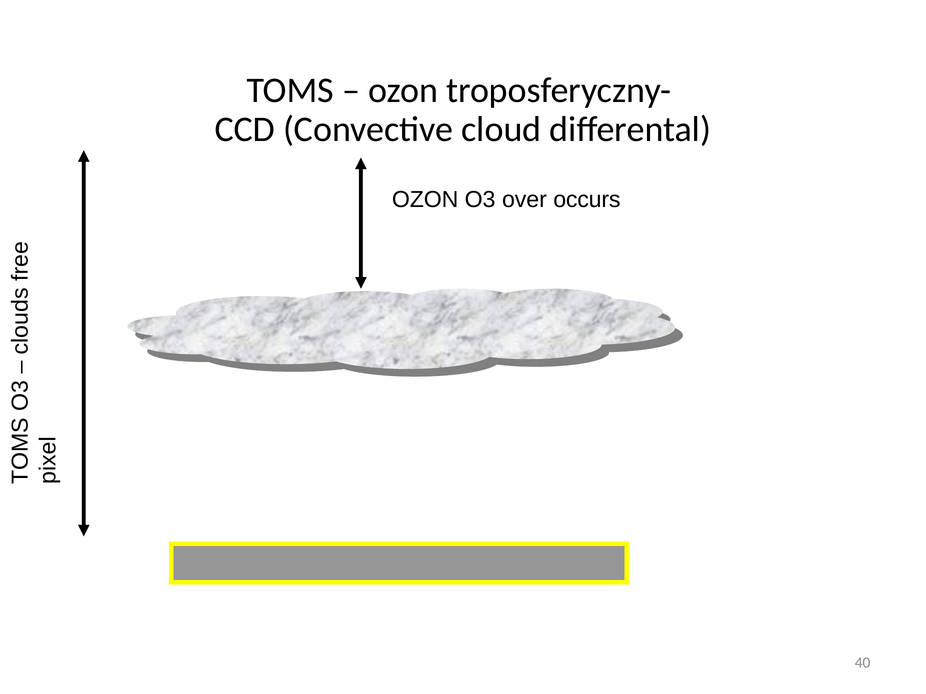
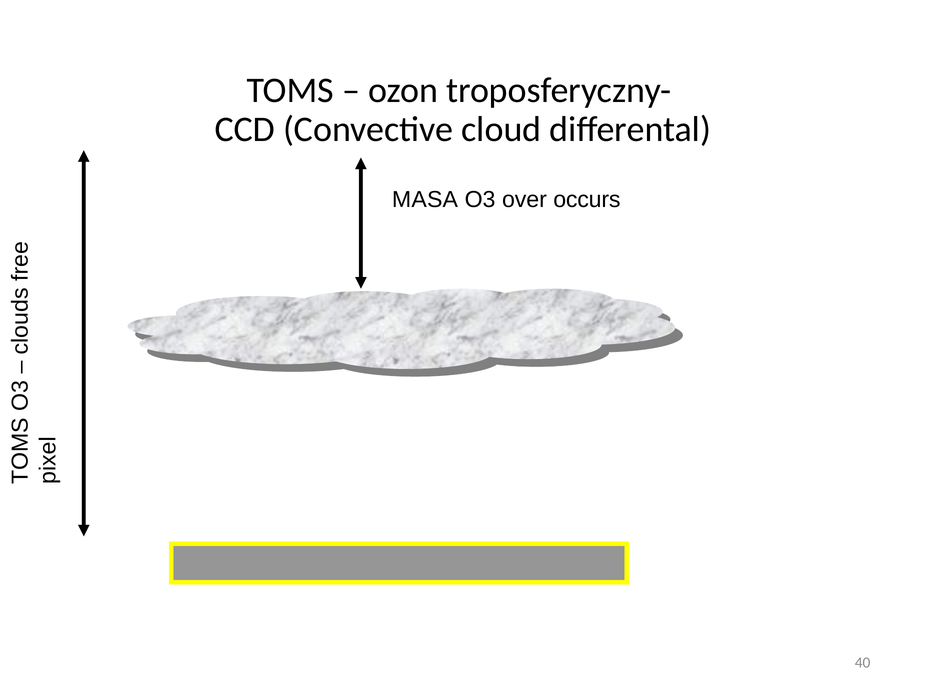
OZON: OZON -> MASA (425, 200)
